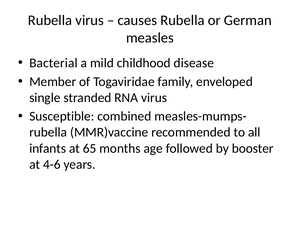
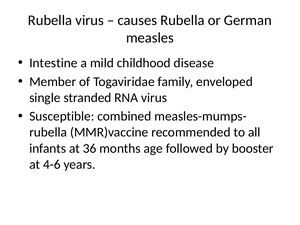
Bacterial: Bacterial -> Intestine (53, 63)
65: 65 -> 36 (90, 148)
